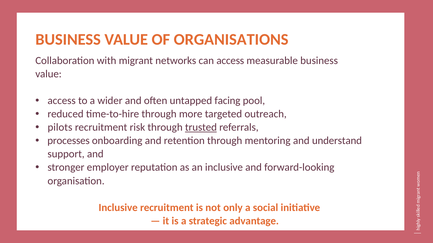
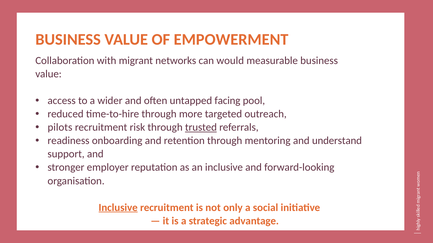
ORGANISATIONS: ORGANISATIONS -> EMPOWERMENT (231, 40)
can access: access -> would (230, 61)
processes: processes -> readiness (69, 141)
Inclusive underline: none -> present (118, 208)
